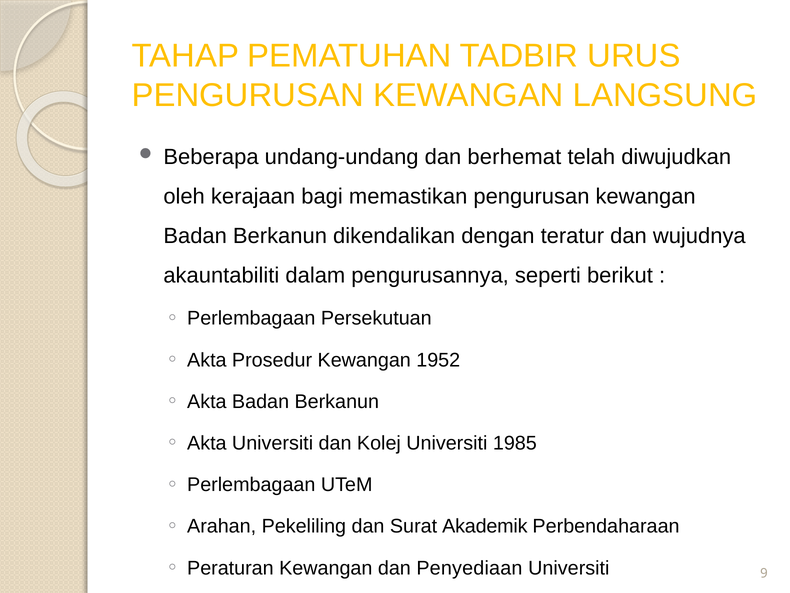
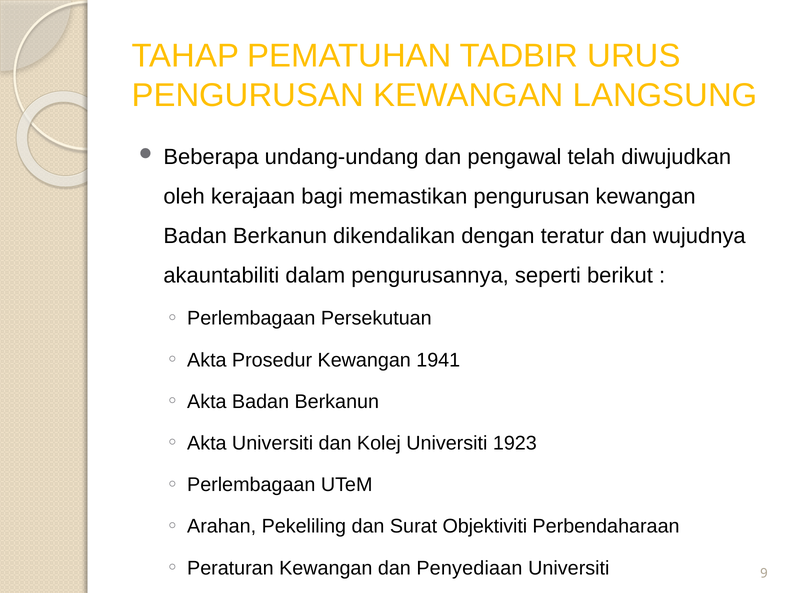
berhemat: berhemat -> pengawal (514, 157)
1952: 1952 -> 1941 (438, 360)
1985: 1985 -> 1923 (515, 443)
Akademik: Akademik -> Objektiviti (485, 526)
